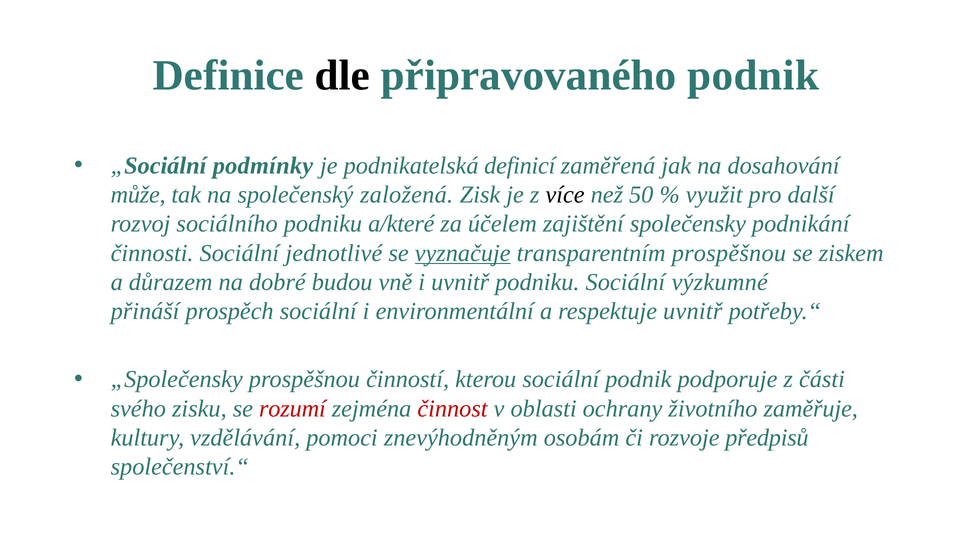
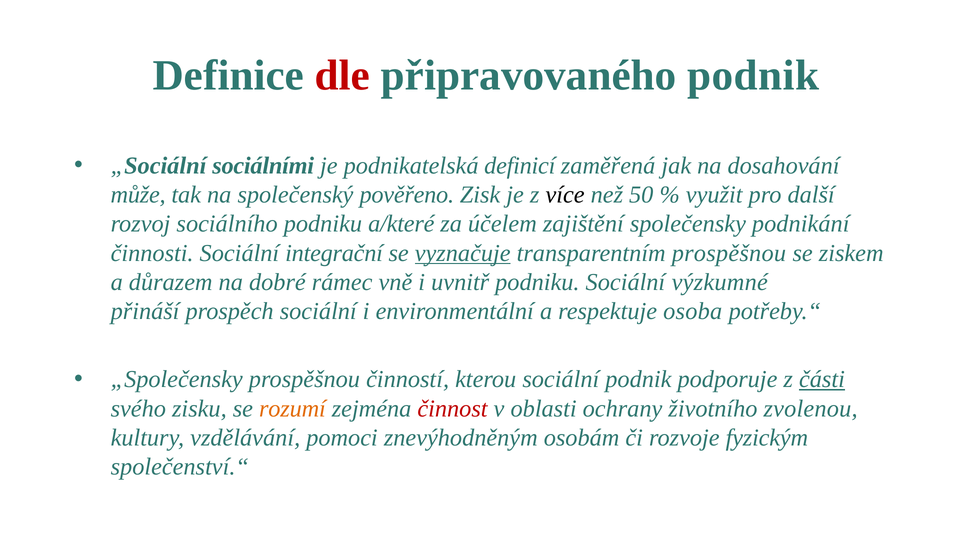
dle colour: black -> red (342, 75)
podmínky: podmínky -> sociálními (263, 166)
založená: založená -> pověřeno (407, 195)
jednotlivé: jednotlivé -> integrační (334, 253)
budou: budou -> rámec (342, 282)
respektuje uvnitř: uvnitř -> osoba (693, 312)
části underline: none -> present (822, 380)
rozumí colour: red -> orange (292, 409)
zaměřuje: zaměřuje -> zvolenou (811, 409)
předpisů: předpisů -> fyzickým (767, 438)
